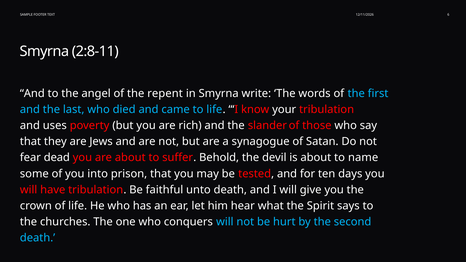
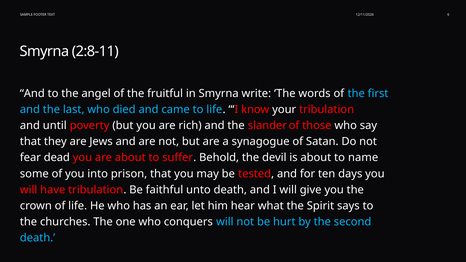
repent: repent -> fruitful (165, 93)
uses: uses -> until (55, 126)
